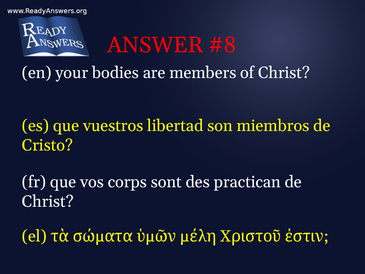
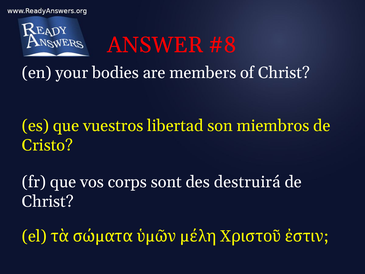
practican: practican -> destruirá (247, 182)
